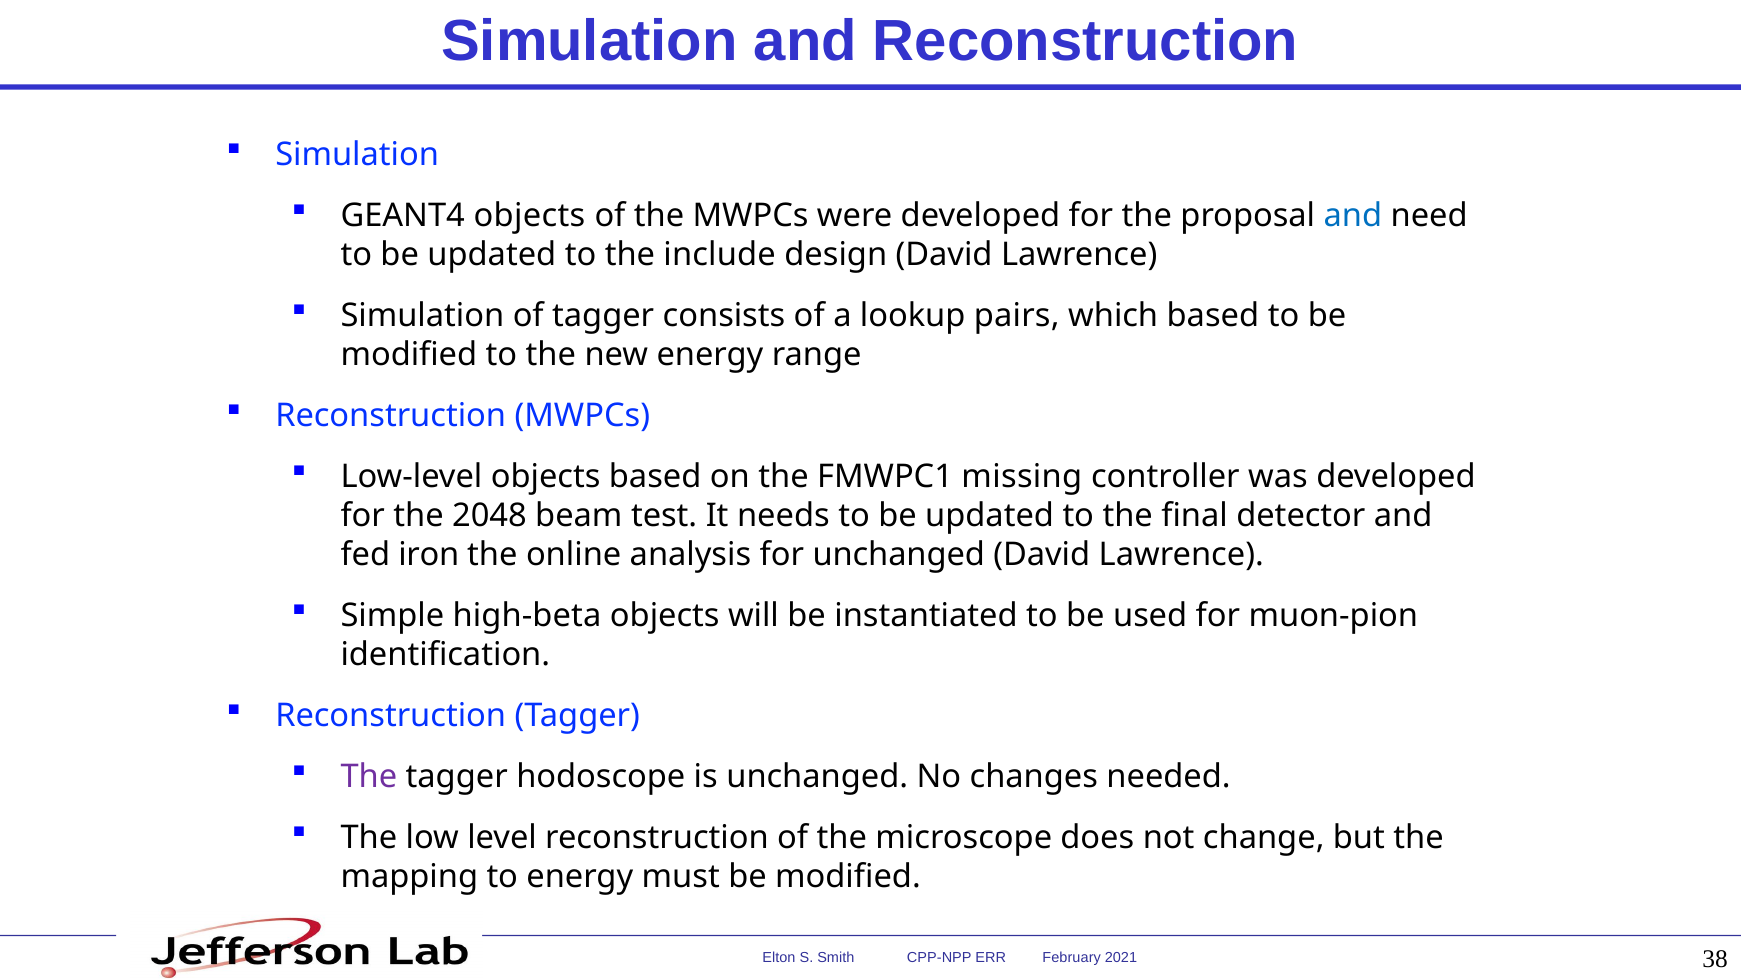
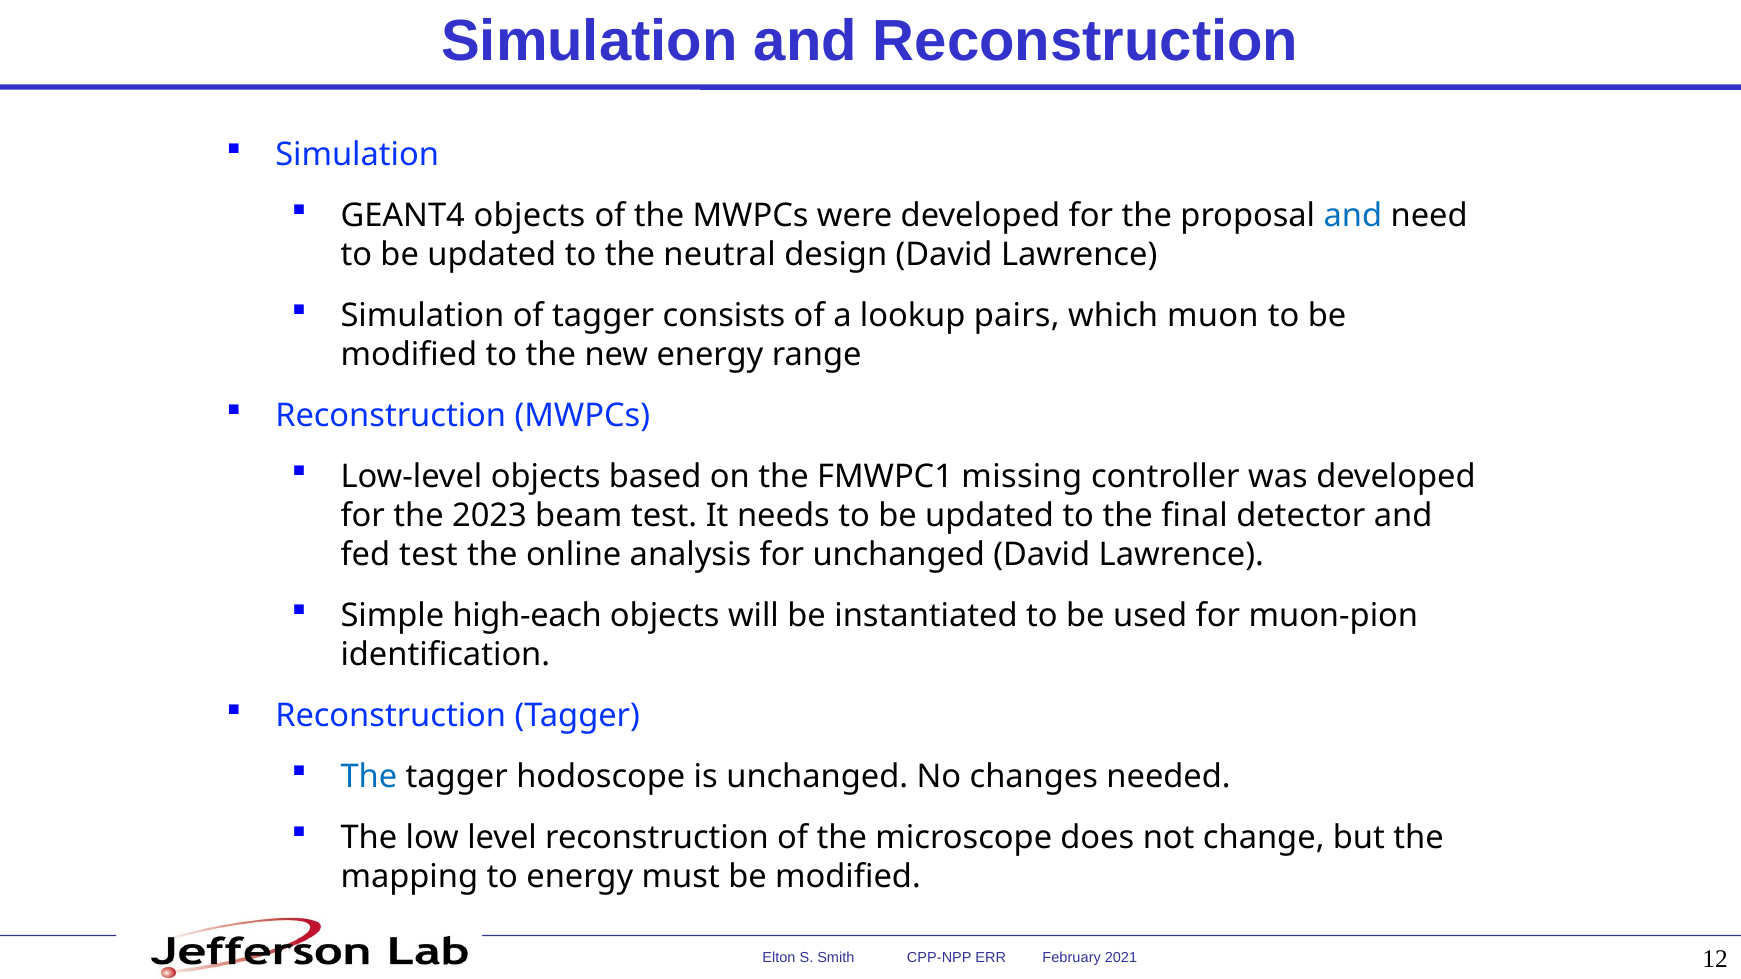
include: include -> neutral (720, 255)
which based: based -> muon (1213, 316)
2048: 2048 -> 2023 (489, 516)
fed iron: iron -> test (428, 555)
high-beta: high-beta -> high-each (527, 616)
The colour: purple -> blue (369, 777)
38: 38 -> 12 (1715, 959)
